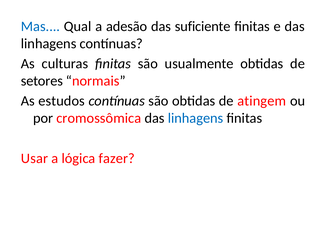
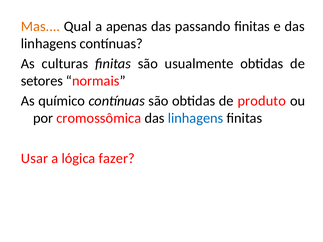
Mas colour: blue -> orange (41, 26)
adesão: adesão -> apenas (127, 26)
suficiente: suficiente -> passando (203, 26)
estudos: estudos -> químico (62, 101)
atingem: atingem -> produto (262, 101)
